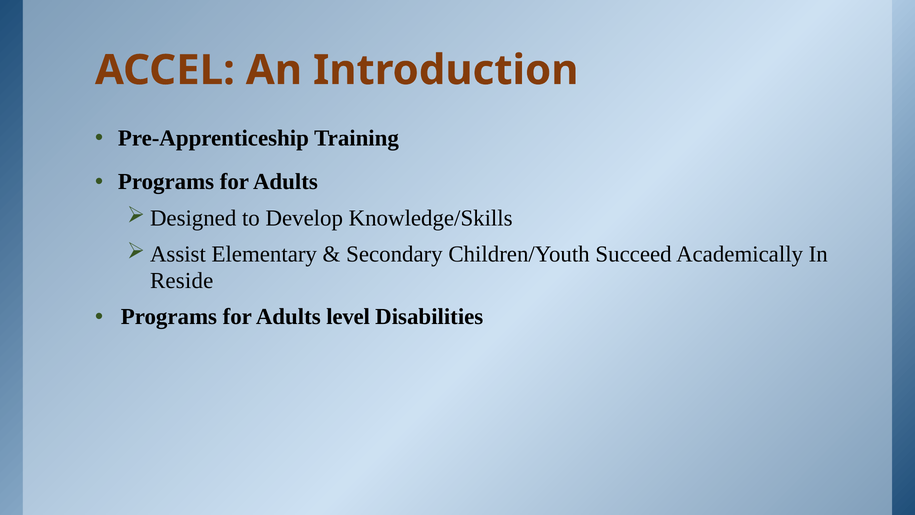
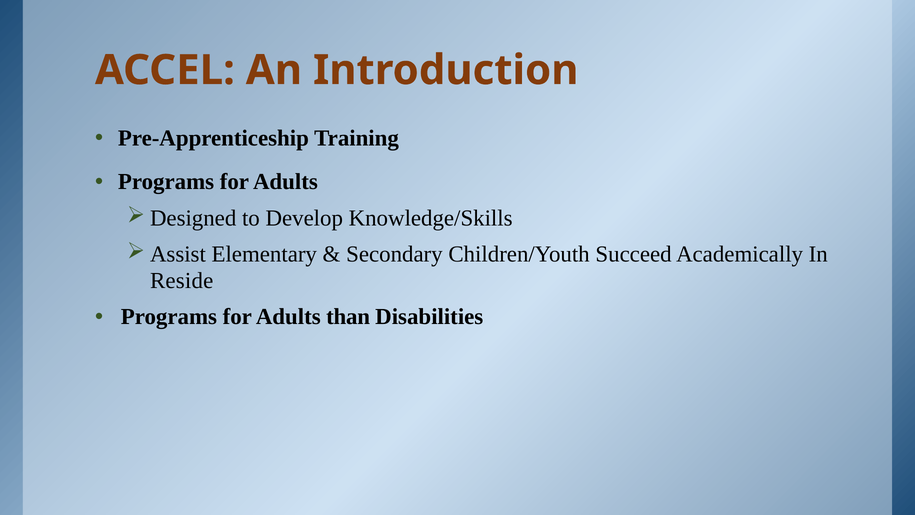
level: level -> than (348, 317)
